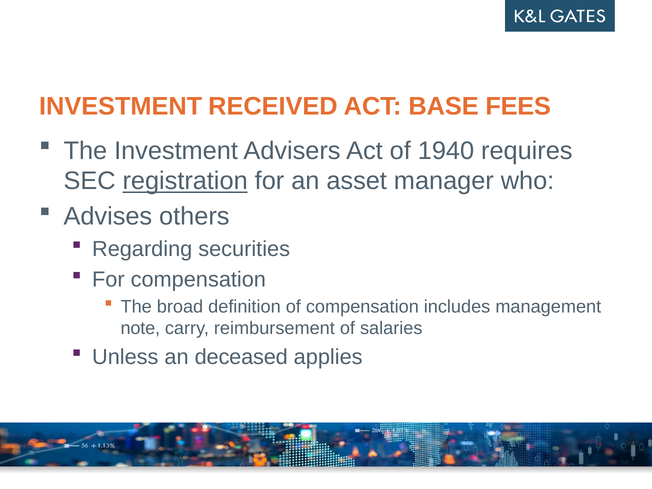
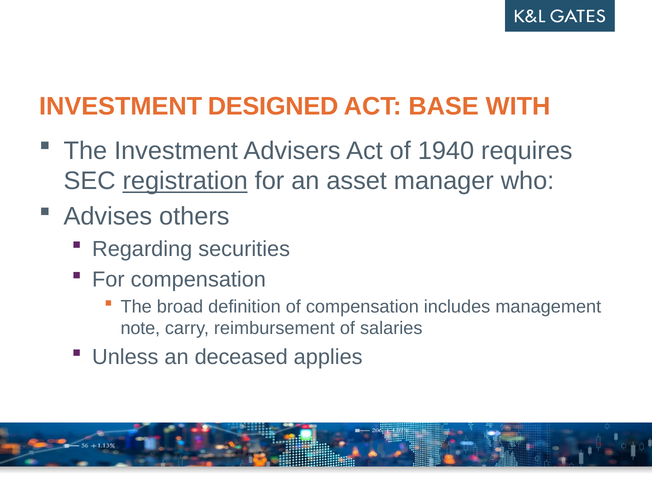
RECEIVED: RECEIVED -> DESIGNED (273, 107)
FEES: FEES -> WITH (518, 107)
